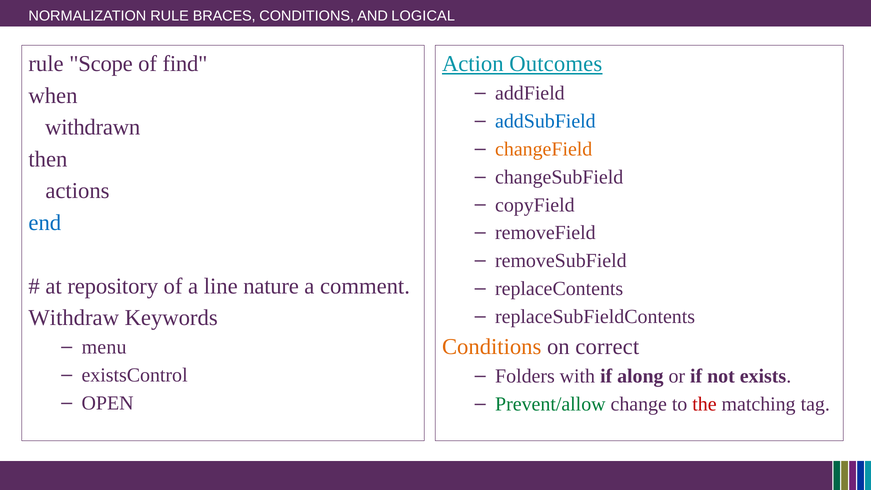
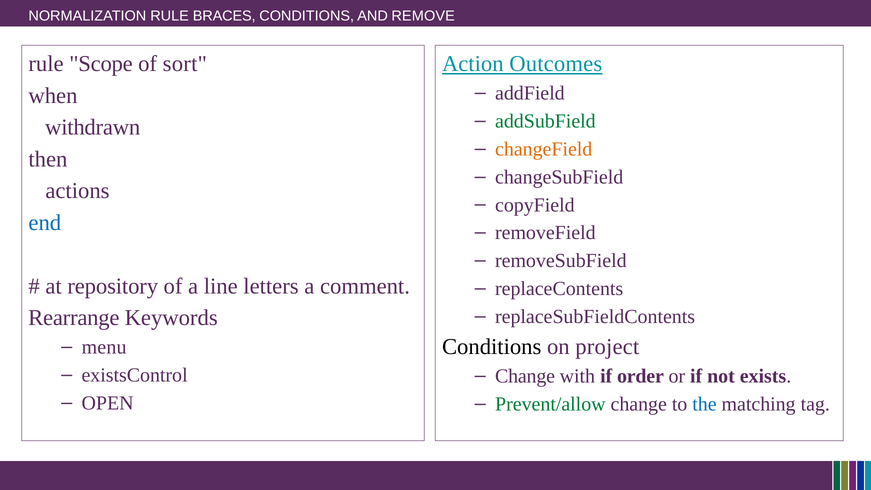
LOGICAL: LOGICAL -> REMOVE (423, 16)
find: find -> sort (185, 64)
addSubField colour: blue -> green (545, 121)
nature: nature -> letters (271, 286)
Withdraw: Withdraw -> Rearrange (74, 318)
Conditions colour: orange -> black (492, 347)
correct: correct -> project (607, 347)
Folders: Folders -> Change (525, 376)
along: along -> order (640, 376)
the colour: red -> blue (705, 404)
